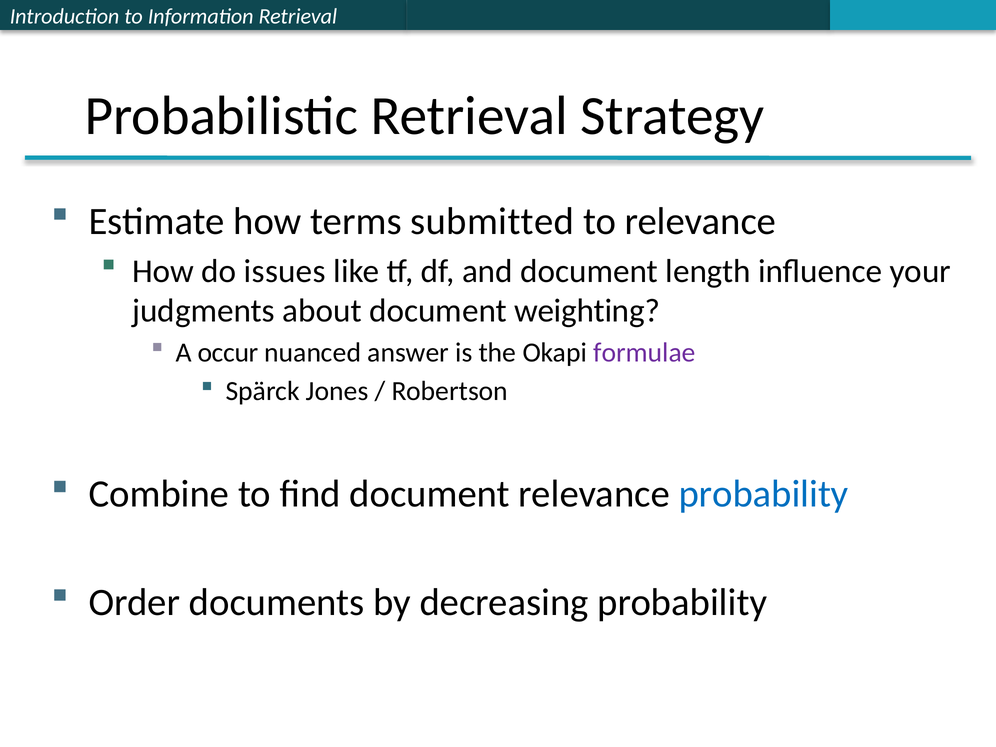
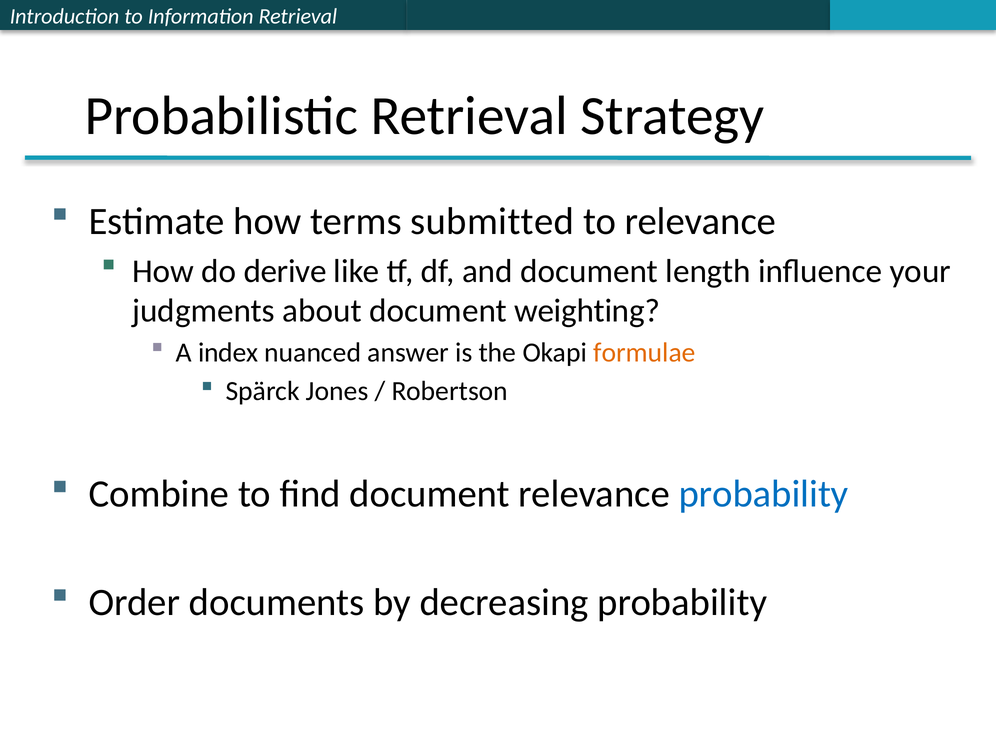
issues: issues -> derive (285, 271)
occur: occur -> index (228, 353)
formulae colour: purple -> orange (644, 353)
